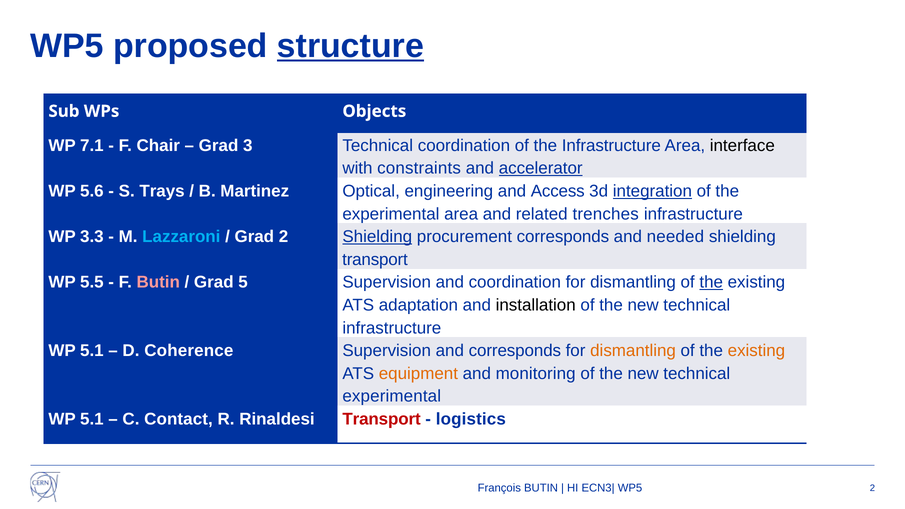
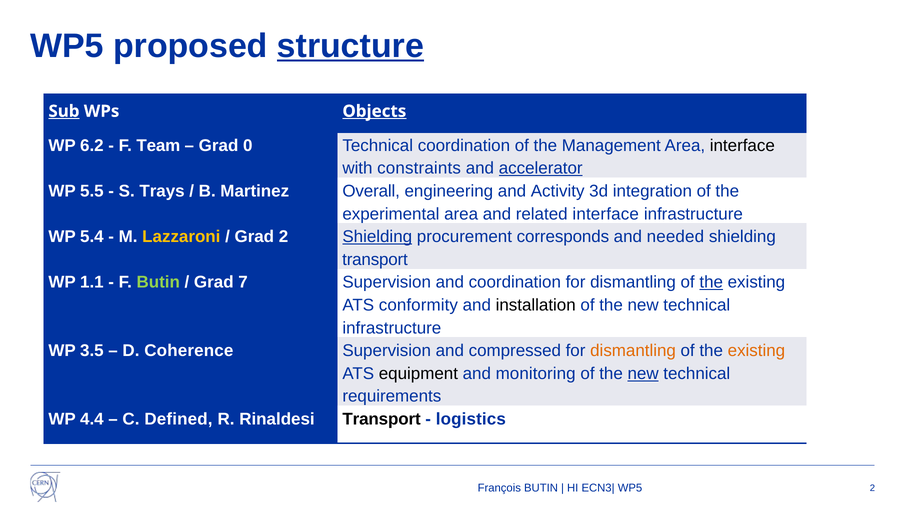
Sub underline: none -> present (64, 111)
Objects underline: none -> present (374, 111)
7.1: 7.1 -> 6.2 (92, 146)
Chair: Chair -> Team (158, 146)
3: 3 -> 0 (248, 146)
the Infrastructure: Infrastructure -> Management (611, 146)
5.6: 5.6 -> 5.5 (92, 191)
Optical: Optical -> Overall (371, 191)
Access: Access -> Activity (558, 191)
integration underline: present -> none (652, 191)
related trenches: trenches -> interface (606, 214)
3.3: 3.3 -> 5.4 (92, 237)
Lazzaroni colour: light blue -> yellow (181, 237)
5.5: 5.5 -> 1.1 (92, 282)
Butin colour: pink -> light green (158, 282)
5: 5 -> 7 (243, 282)
adaptation: adaptation -> conformity (418, 305)
5.1: 5.1 -> 3.5 (92, 351)
and corresponds: corresponds -> compressed (515, 351)
equipment colour: orange -> black (418, 374)
new underline: none -> present (643, 374)
experimental: experimental -> requirements (392, 396)
5.1: 5.1 -> 4.4 (92, 419)
Contact: Contact -> Defined (178, 419)
Transport colour: red -> black (382, 419)
